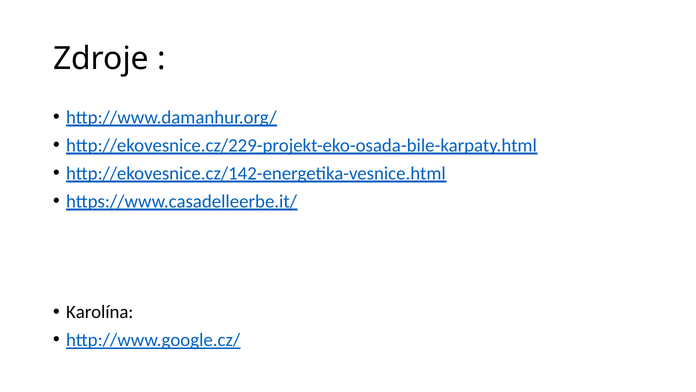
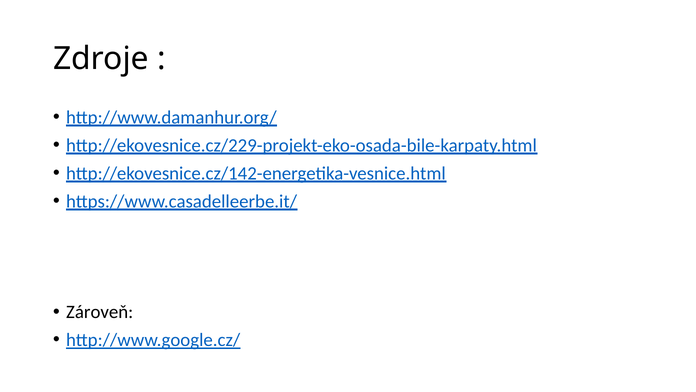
Karolína: Karolína -> Zároveň (100, 312)
